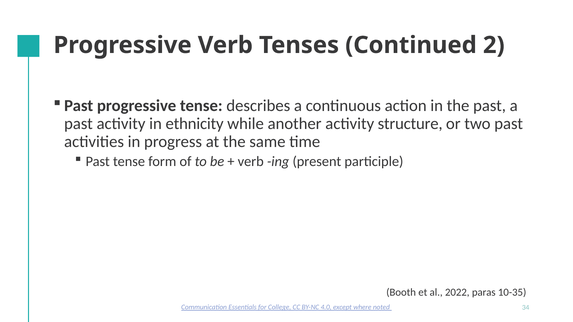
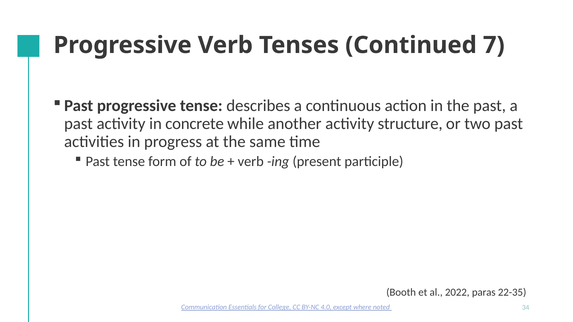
2: 2 -> 7 (494, 45)
ethnicity: ethnicity -> concrete (195, 124)
10-35: 10-35 -> 22-35 (512, 293)
